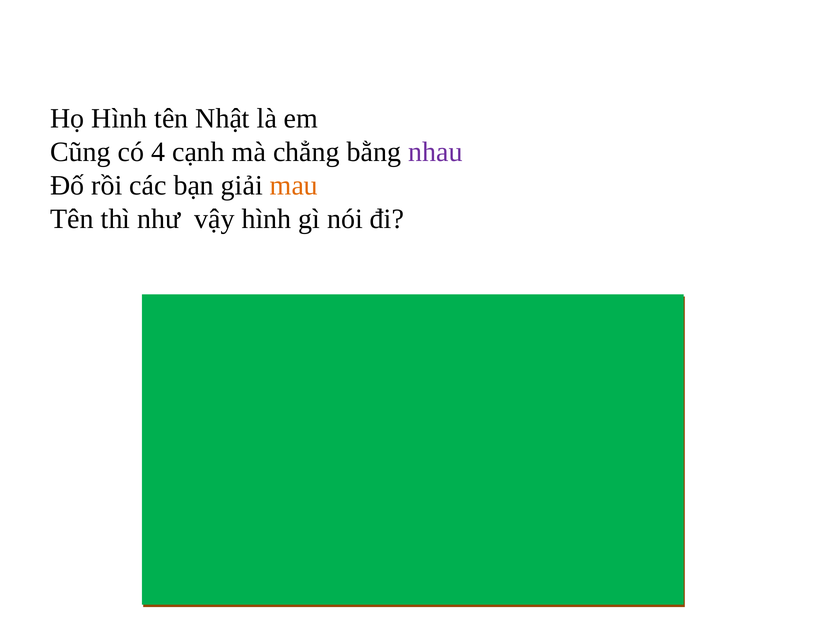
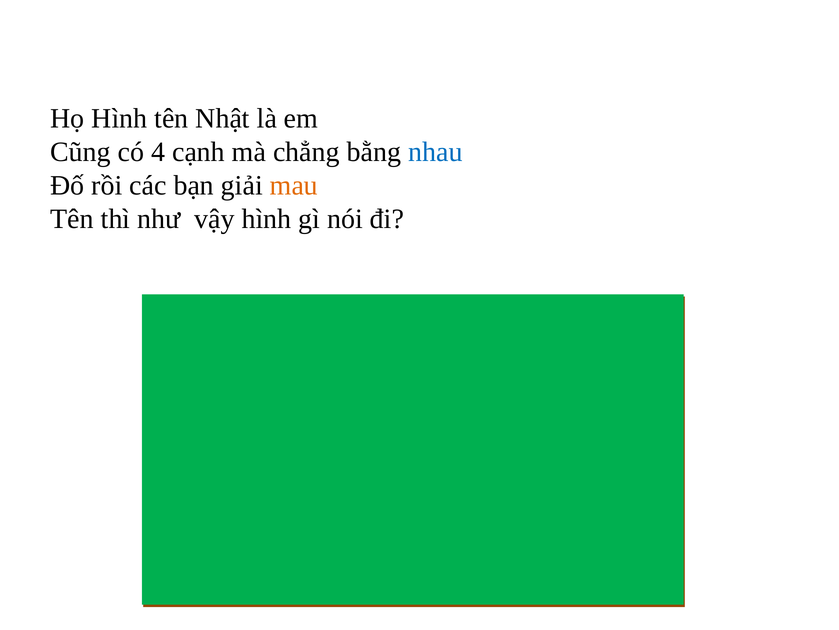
nhau colour: purple -> blue (435, 152)
